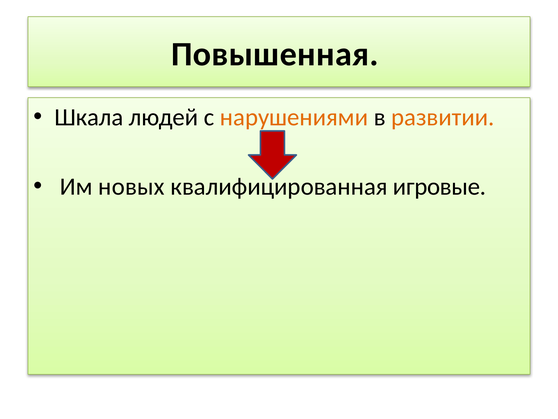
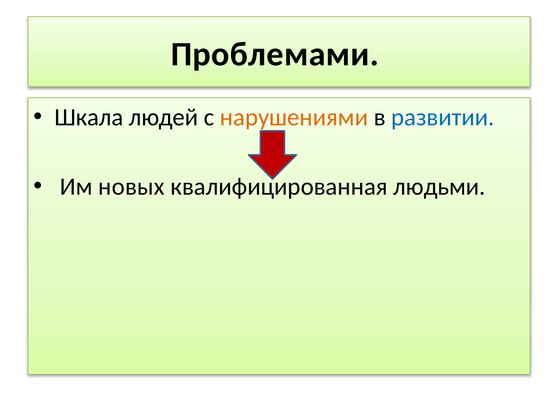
Повышенная: Повышенная -> Проблемами (275, 54)
развитии colour: orange -> blue (443, 117)
игровые: игровые -> людьми (439, 187)
